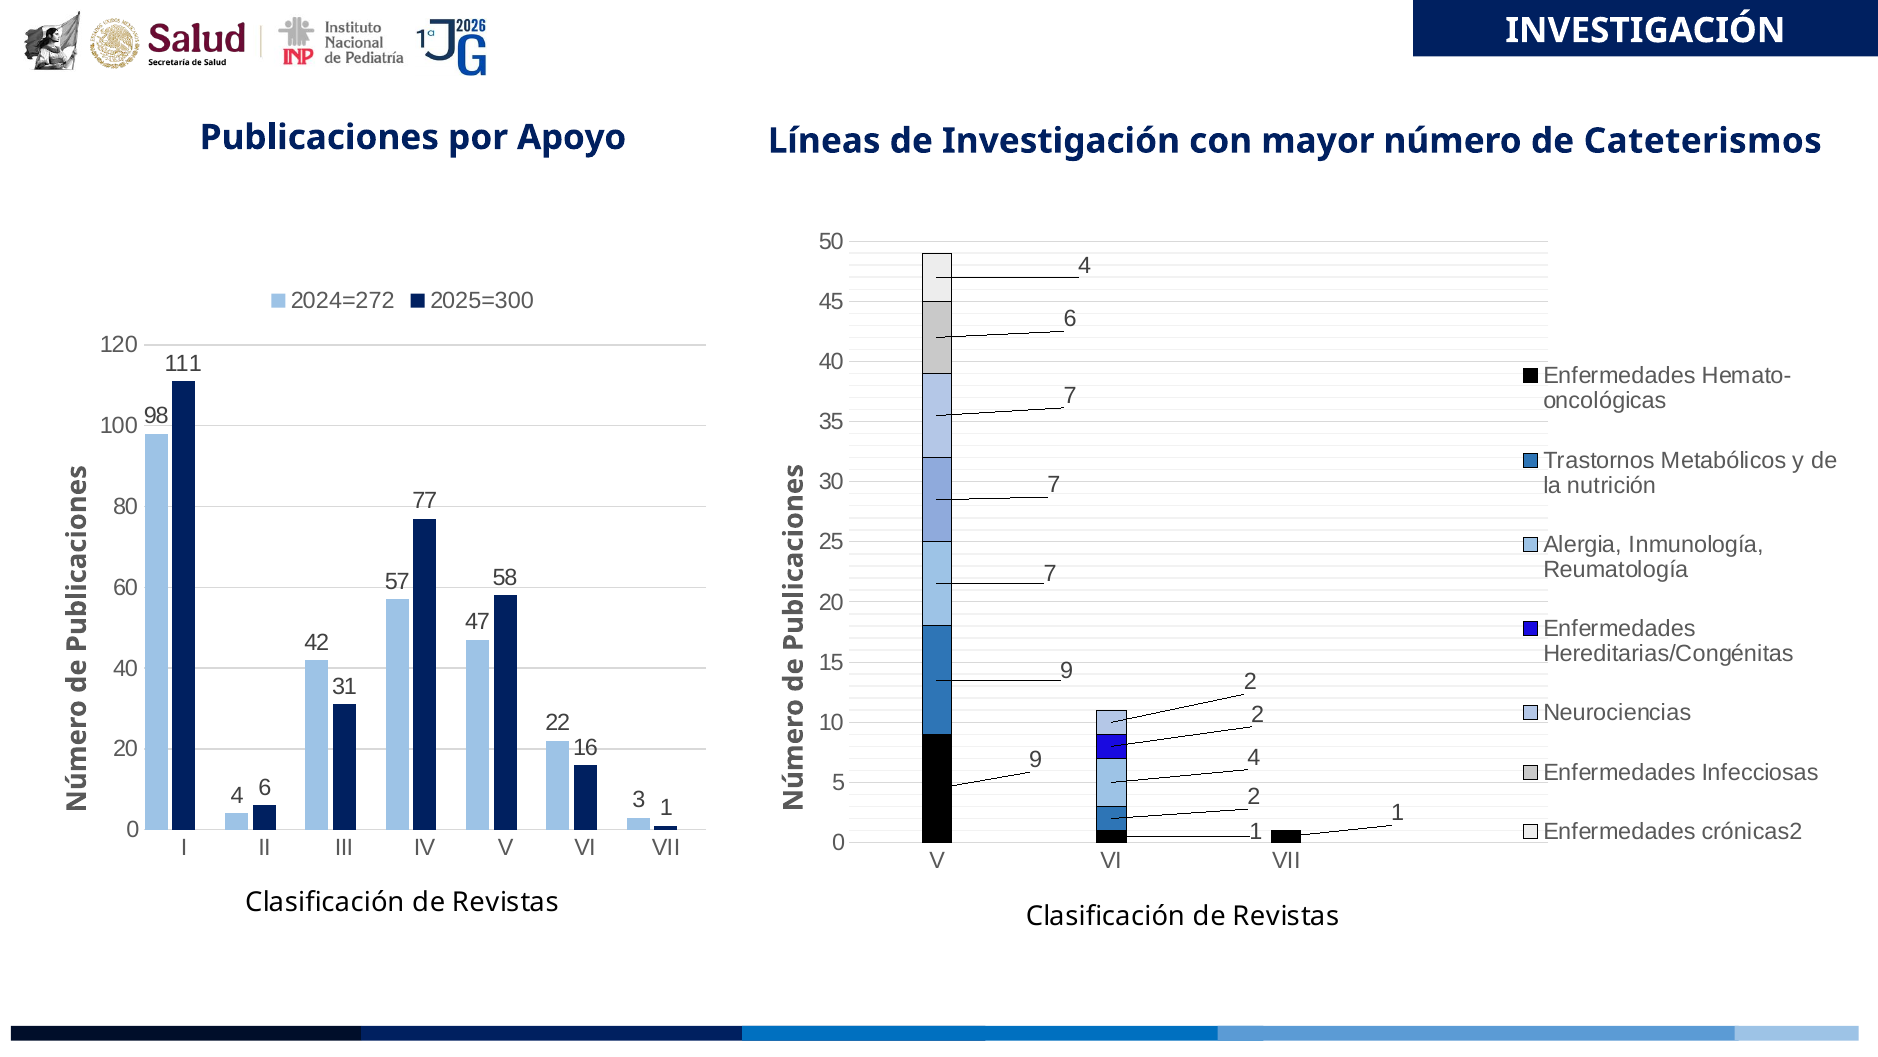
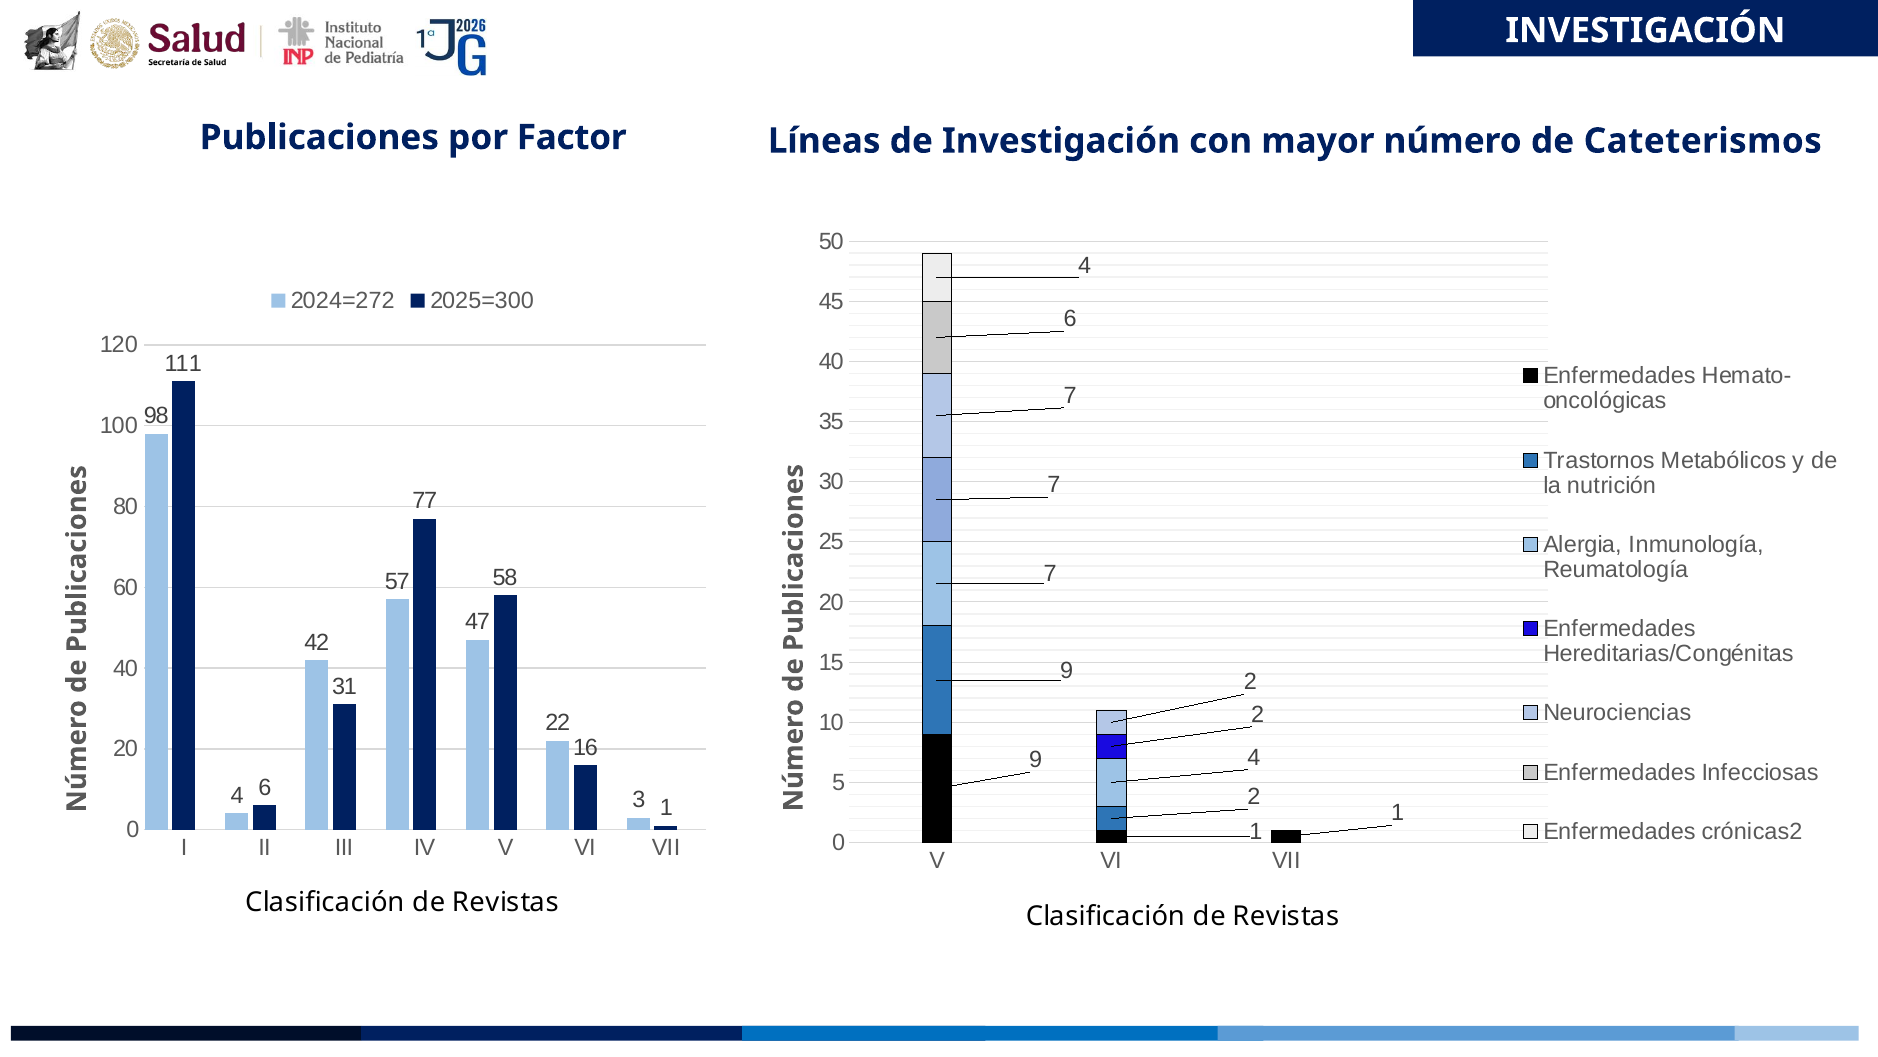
Apoyo: Apoyo -> Factor (572, 137)
